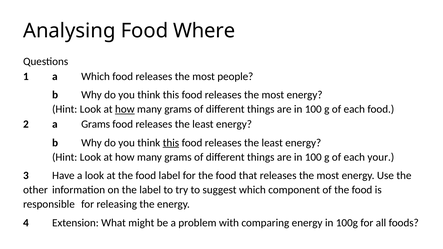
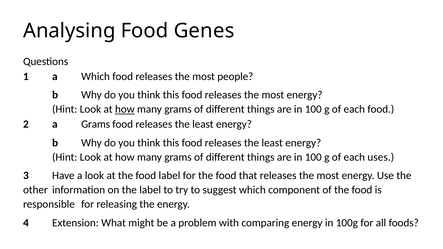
Where: Where -> Genes (204, 31)
this underline: present -> none (171, 143)
your: your -> uses (381, 157)
